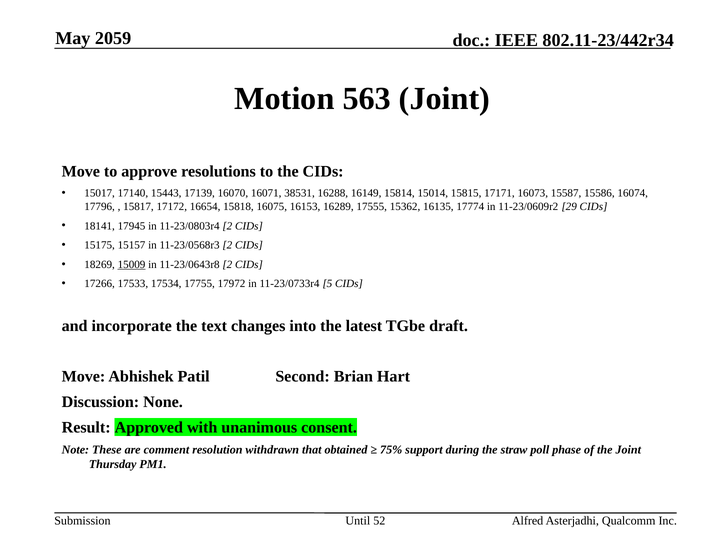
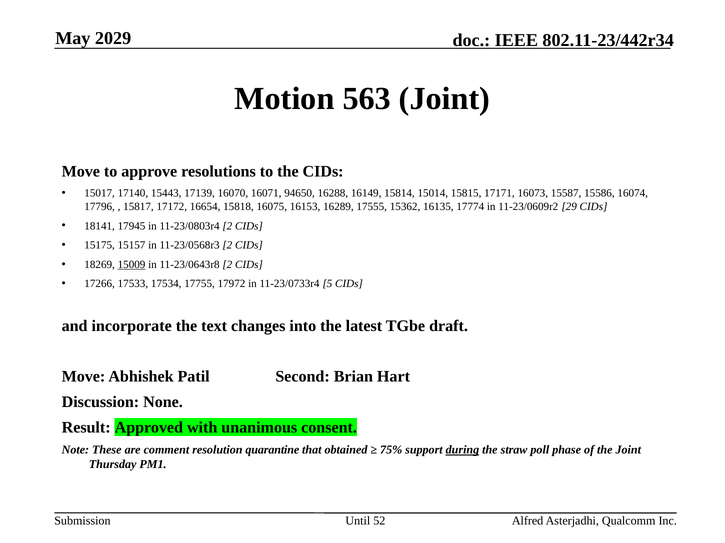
2059: 2059 -> 2029 (113, 38)
38531: 38531 -> 94650 (300, 194)
withdrawn: withdrawn -> quarantine (272, 450)
during underline: none -> present (462, 450)
